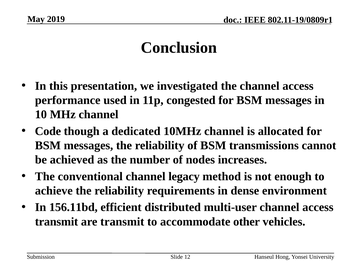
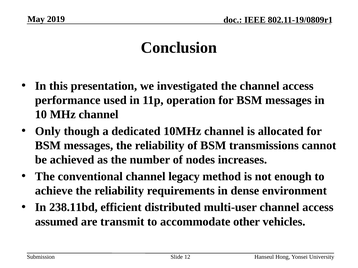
congested: congested -> operation (191, 100)
Code: Code -> Only (48, 131)
156.11bd: 156.11bd -> 238.11bd (73, 208)
transmit: transmit -> assumed (57, 222)
